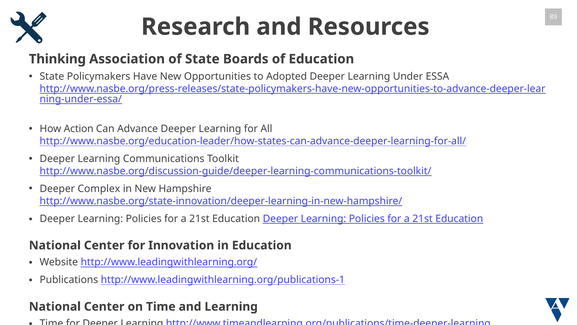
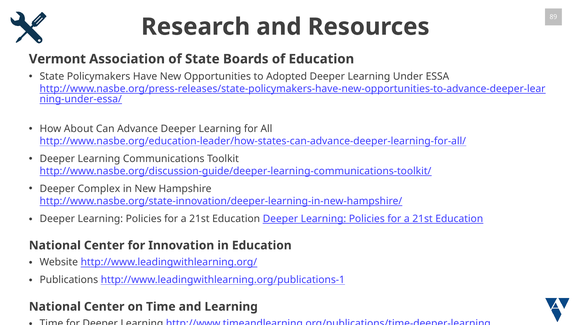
Thinking: Thinking -> Vermont (57, 59)
Action: Action -> About (79, 129)
